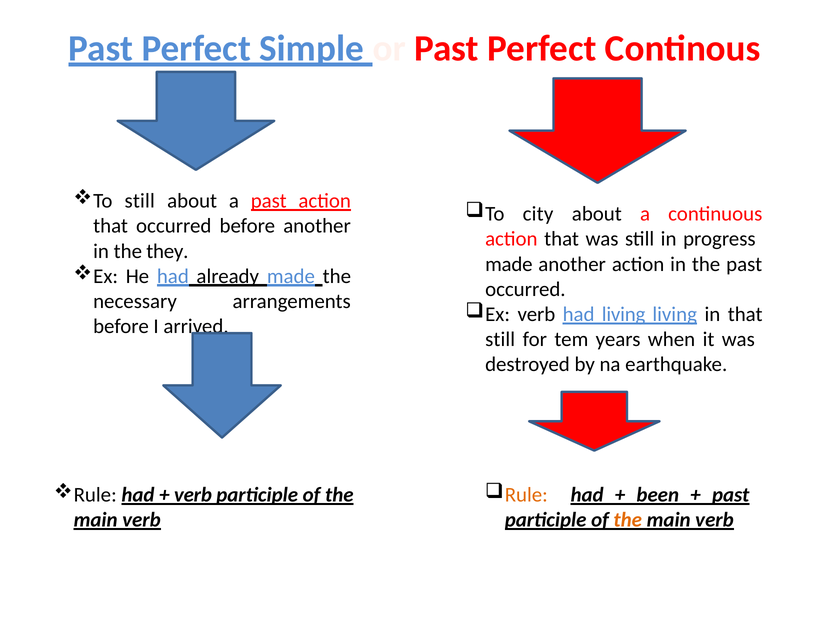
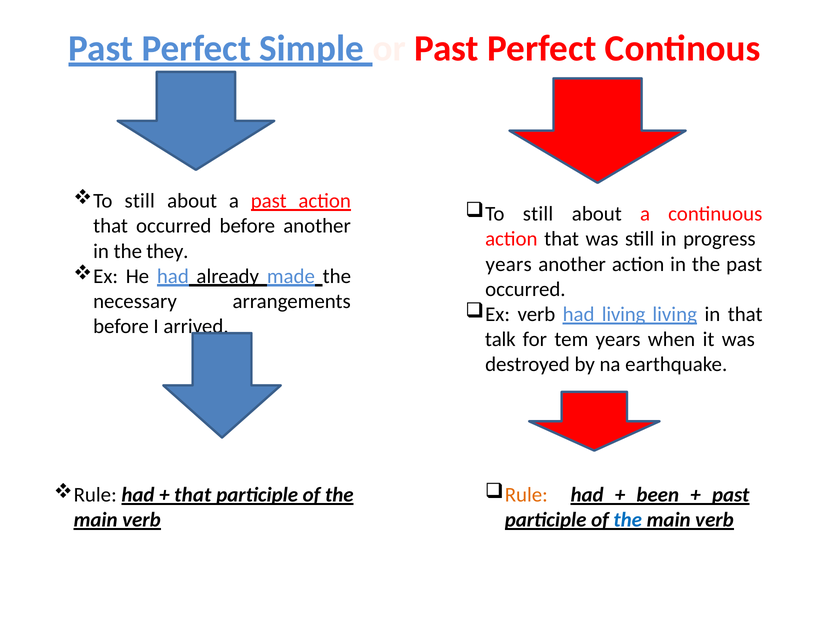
city: city -> still (538, 214)
made: made -> years (509, 264)
still: still -> talk (500, 339)
verb: verb -> that (193, 495)
the colour: orange -> blue (628, 520)
